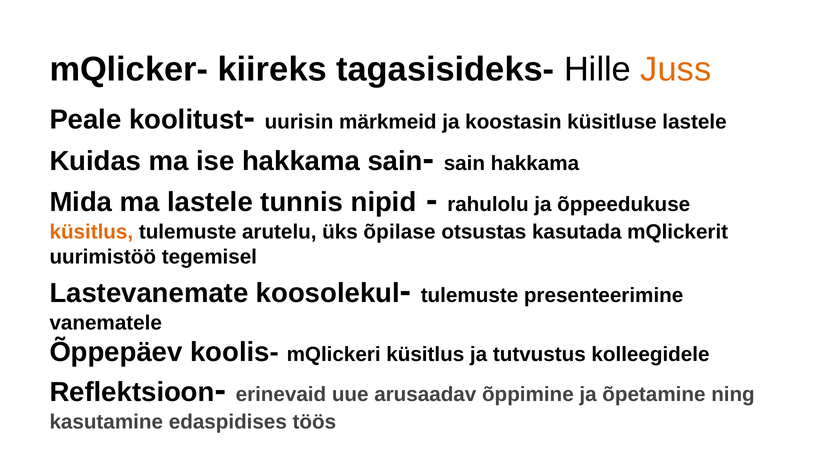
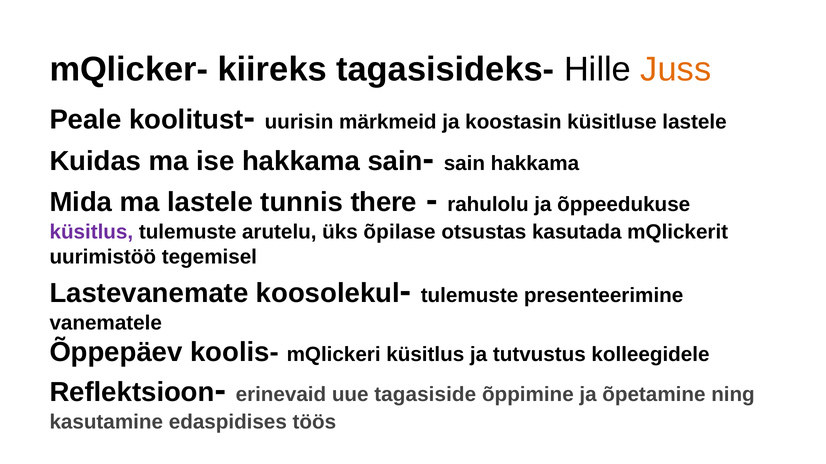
nipid: nipid -> there (384, 203)
küsitlus colour: orange -> purple (91, 232)
arusaadav: arusaadav -> tagasiside (425, 395)
